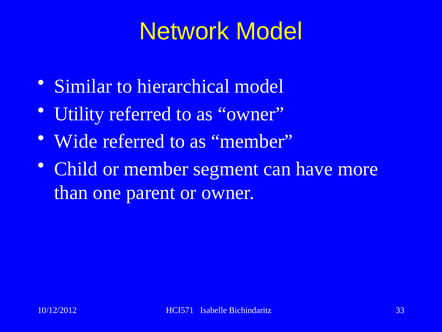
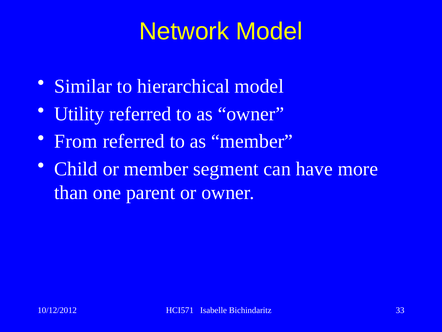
Wide: Wide -> From (76, 141)
